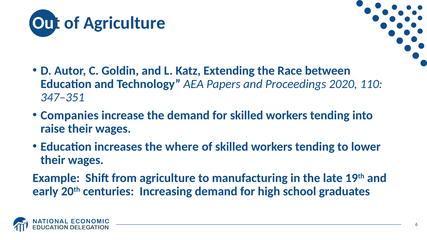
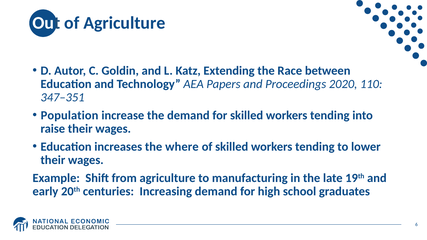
Companies: Companies -> Population (70, 115)
